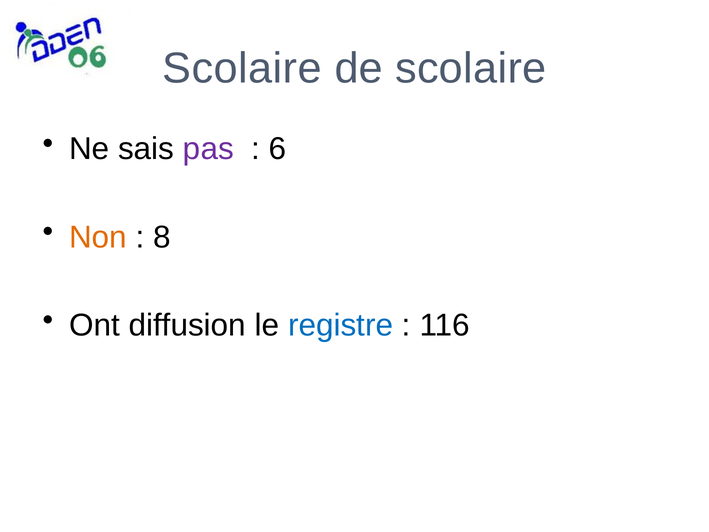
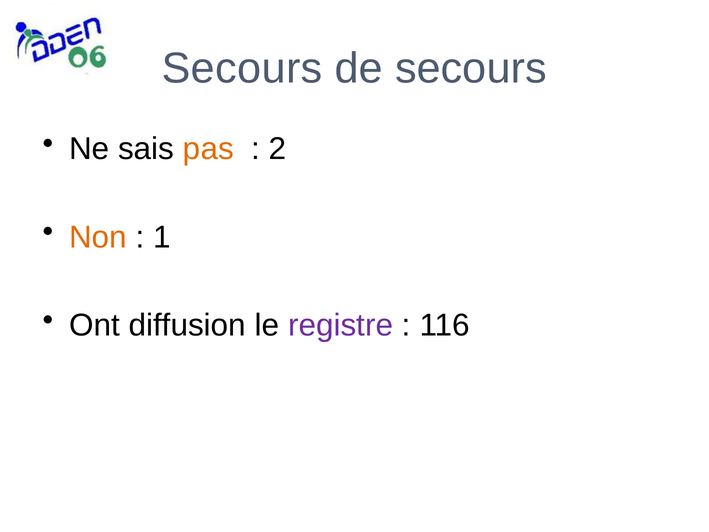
Scolaire: Scolaire -> Secours (242, 69)
de scolaire: scolaire -> secours (471, 69)
pas colour: purple -> orange (208, 149)
6: 6 -> 2 (278, 149)
8: 8 -> 1 (162, 237)
registre colour: blue -> purple (341, 325)
